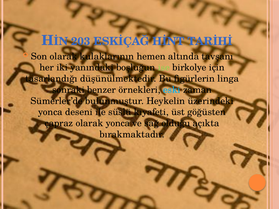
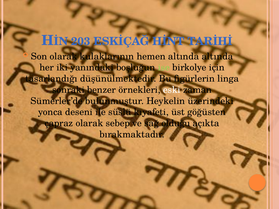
altında tavşanı: tavşanı -> altında (217, 56)
eski colour: light blue -> white (172, 90)
olarak yonca: yonca -> sebep (118, 123)
